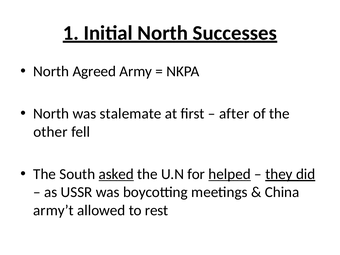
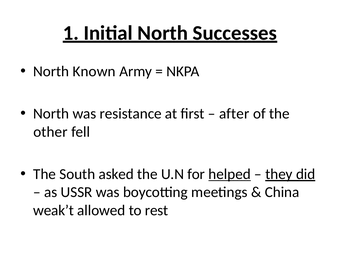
Agreed: Agreed -> Known (94, 71)
stalemate: stalemate -> resistance (131, 114)
asked underline: present -> none (116, 174)
army’t: army’t -> weak’t (53, 210)
